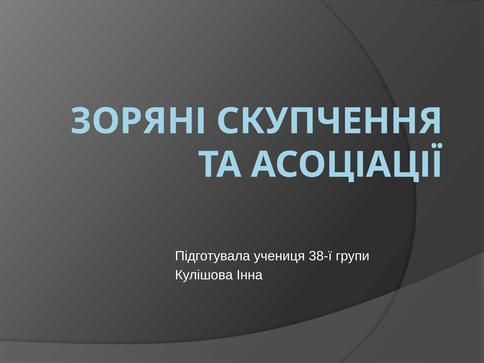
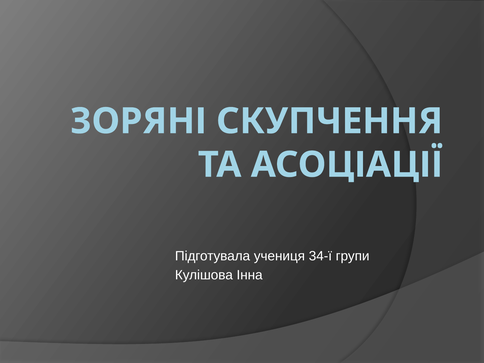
38-ї: 38-ї -> 34-ї (320, 256)
